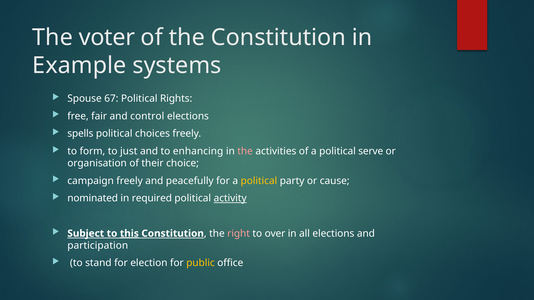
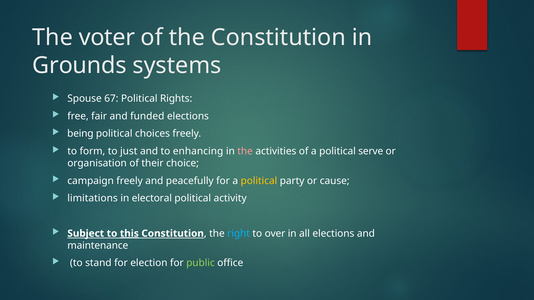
Example: Example -> Grounds (79, 66)
control: control -> funded (147, 116)
spells: spells -> being (80, 134)
nominated: nominated -> limitations (93, 199)
required: required -> electoral (152, 199)
activity underline: present -> none (230, 199)
right colour: pink -> light blue (239, 234)
participation: participation -> maintenance (98, 246)
public colour: yellow -> light green (200, 263)
